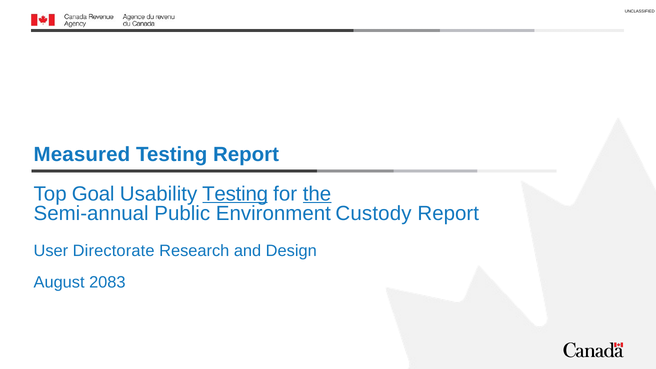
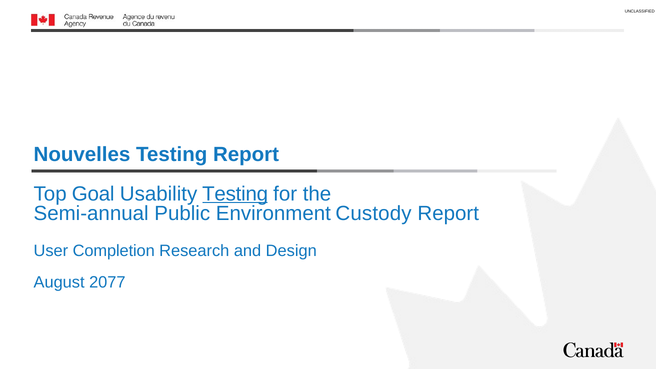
Measured: Measured -> Nouvelles (82, 154)
the underline: present -> none (317, 194)
Directorate: Directorate -> Completion (114, 251)
2083: 2083 -> 2077 (107, 283)
